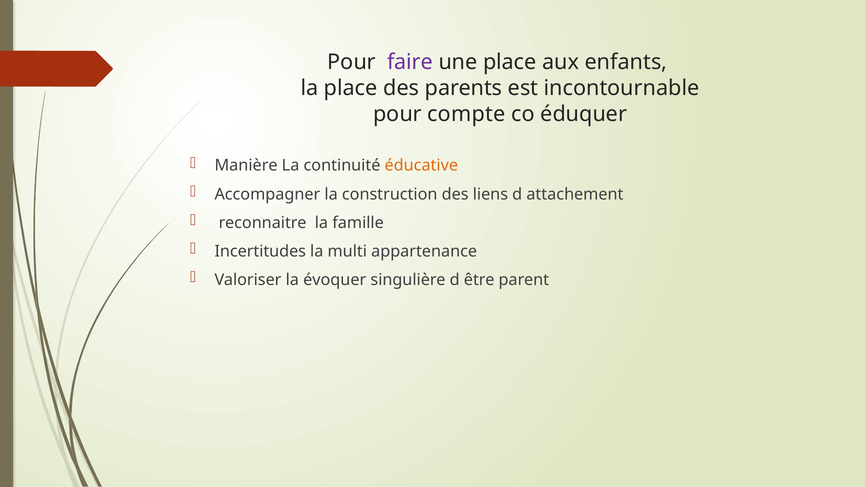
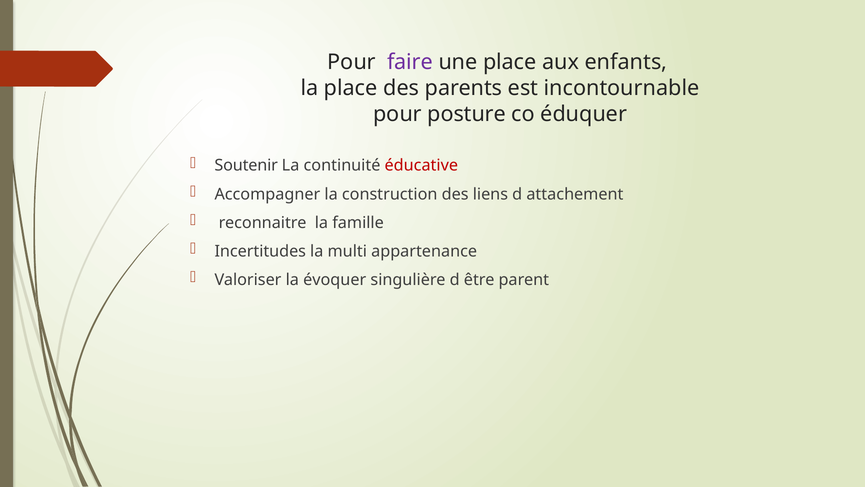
compte: compte -> posture (467, 114)
Manière: Manière -> Soutenir (246, 165)
éducative colour: orange -> red (421, 165)
